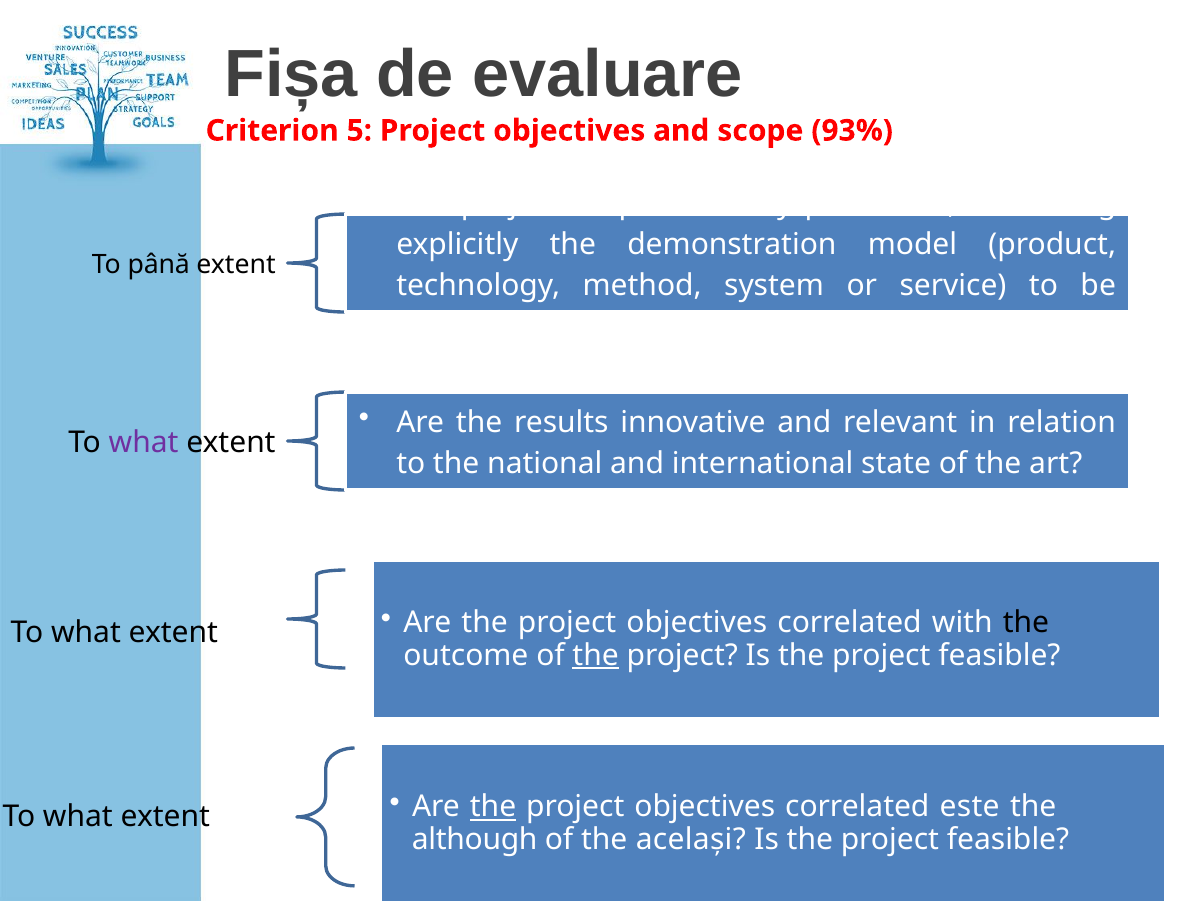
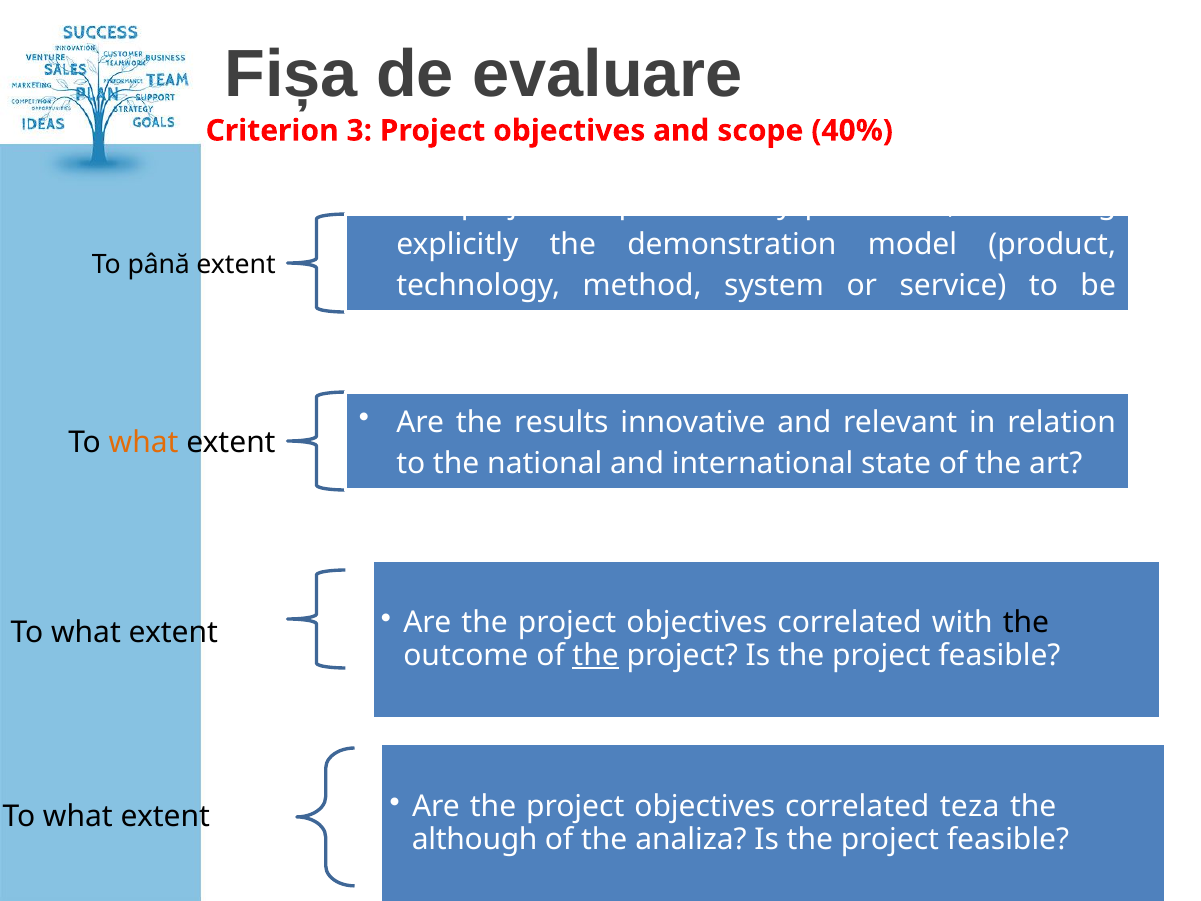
5: 5 -> 3 (359, 131)
93%: 93% -> 40% (852, 131)
what colour: purple -> orange (144, 443)
the underline: present -> none (493, 807)
este: este -> teza (970, 807)
același: același -> analiza (691, 839)
